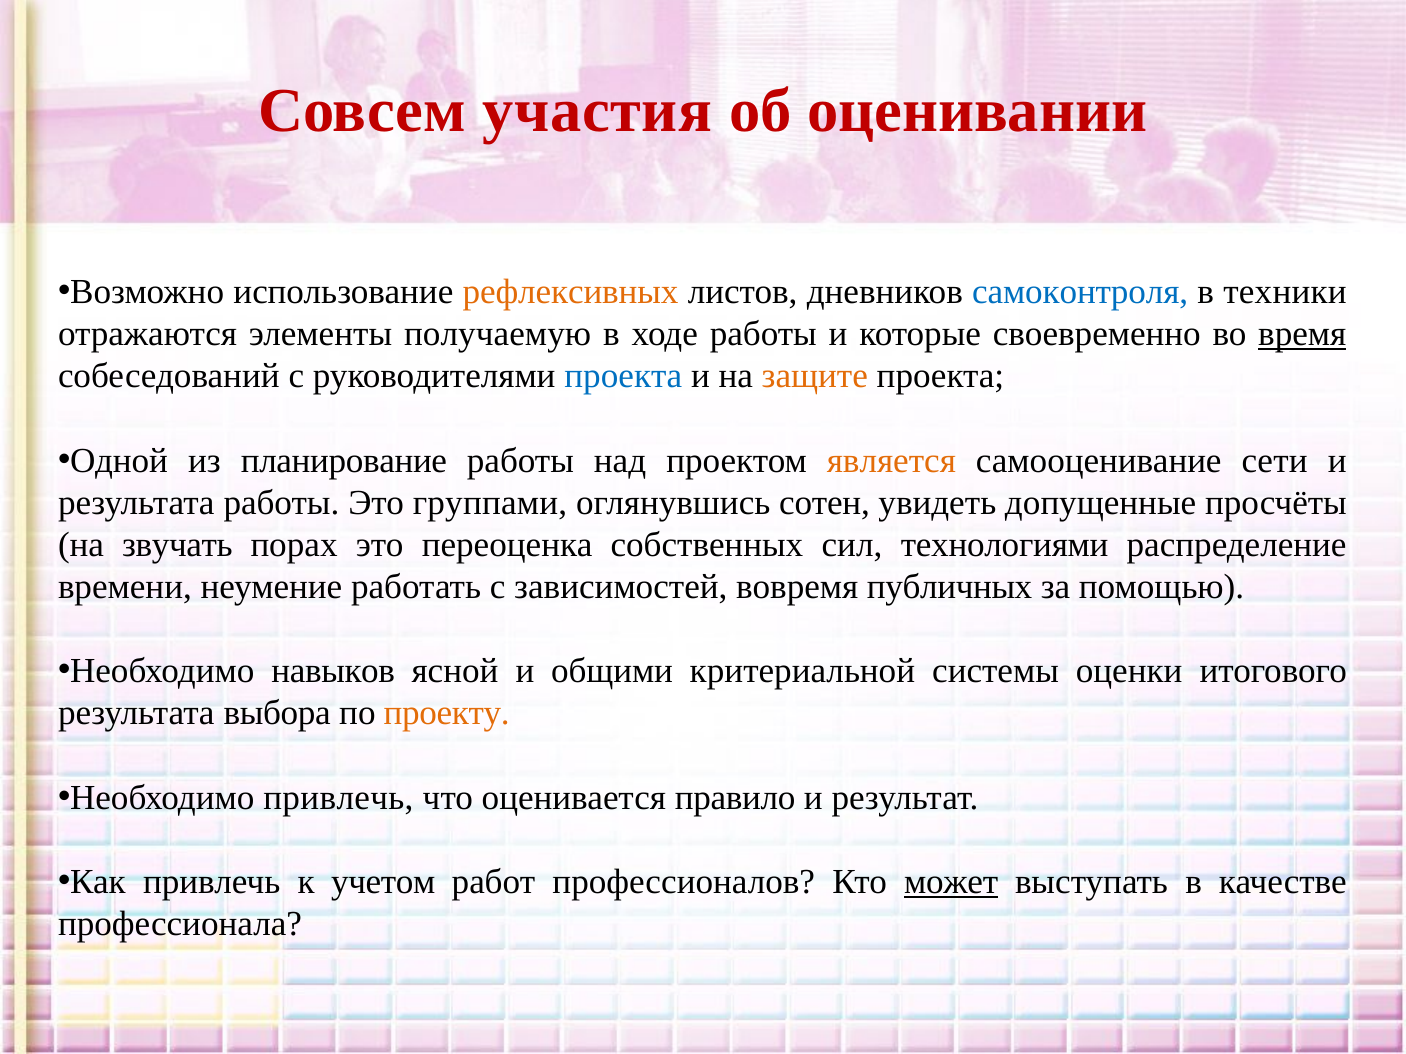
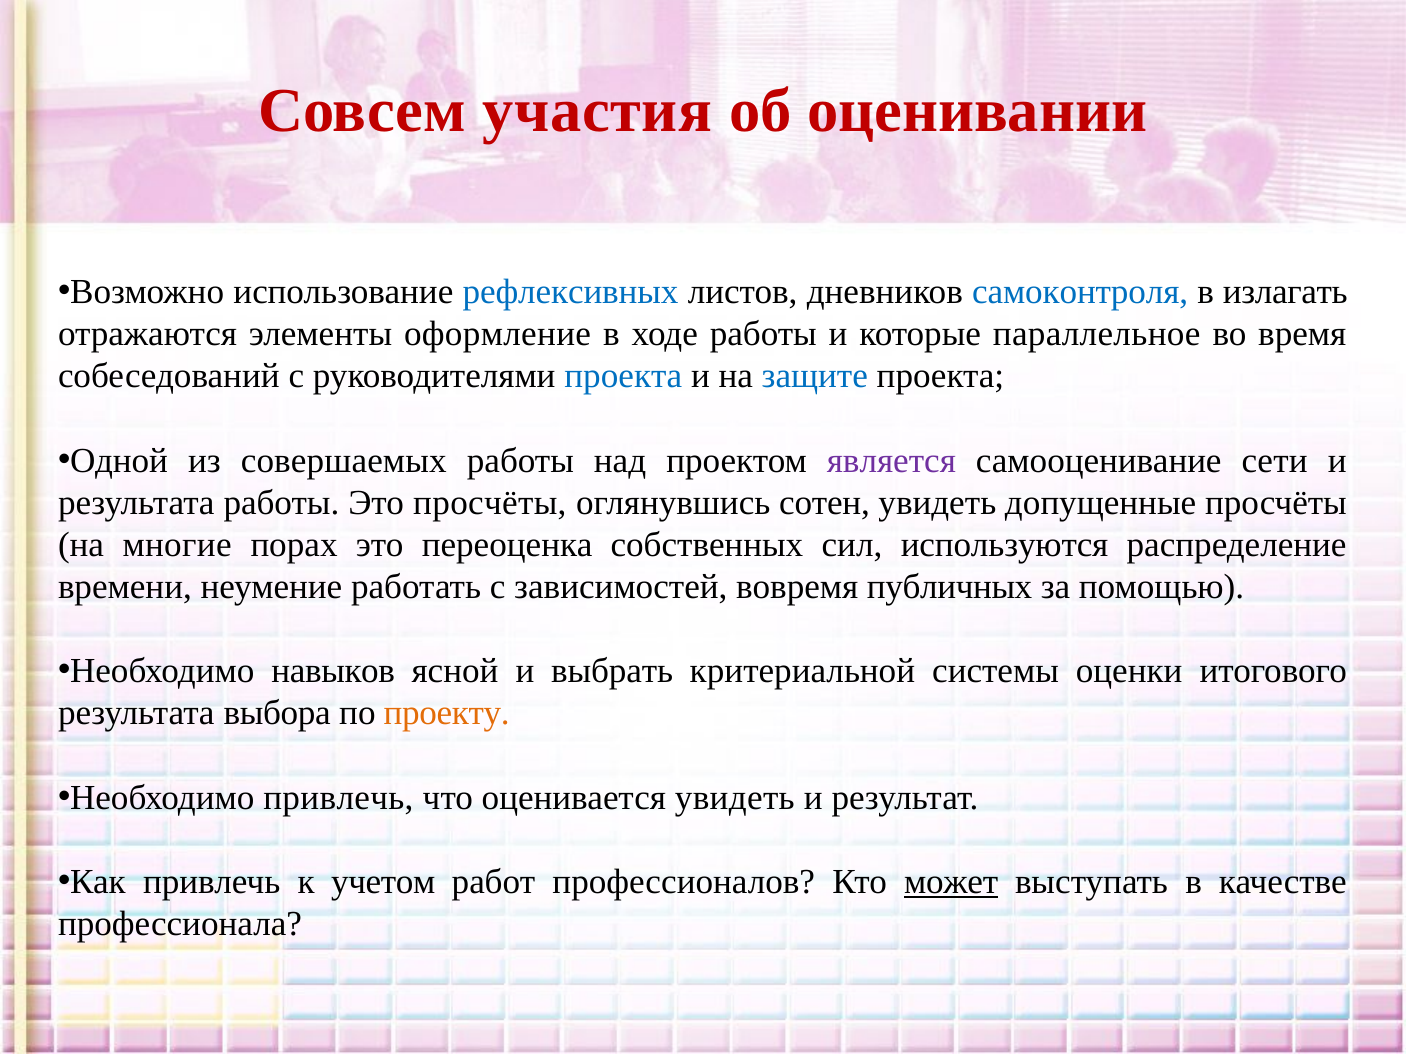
рефлексивных colour: orange -> blue (571, 292)
техники: техники -> излагать (1285, 292)
получаемую: получаемую -> оформление (498, 334)
своевременно: своевременно -> параллельное (1097, 334)
время underline: present -> none (1302, 334)
защите colour: orange -> blue (815, 376)
планирование: планирование -> совершаемых (344, 461)
является colour: orange -> purple (891, 461)
Это группами: группами -> просчёты (490, 503)
звучать: звучать -> многие (177, 545)
технологиями: технологиями -> используются (1005, 545)
общими: общими -> выбрать (612, 672)
оценивается правило: правило -> увидеть (735, 798)
